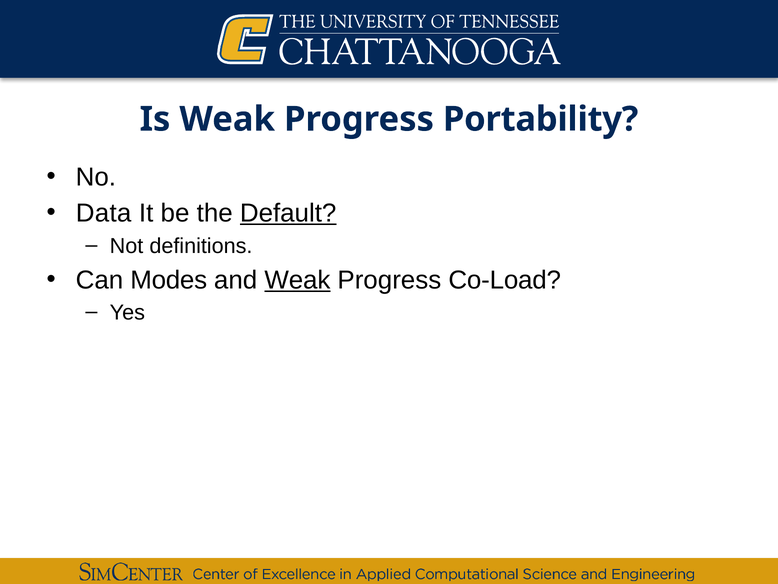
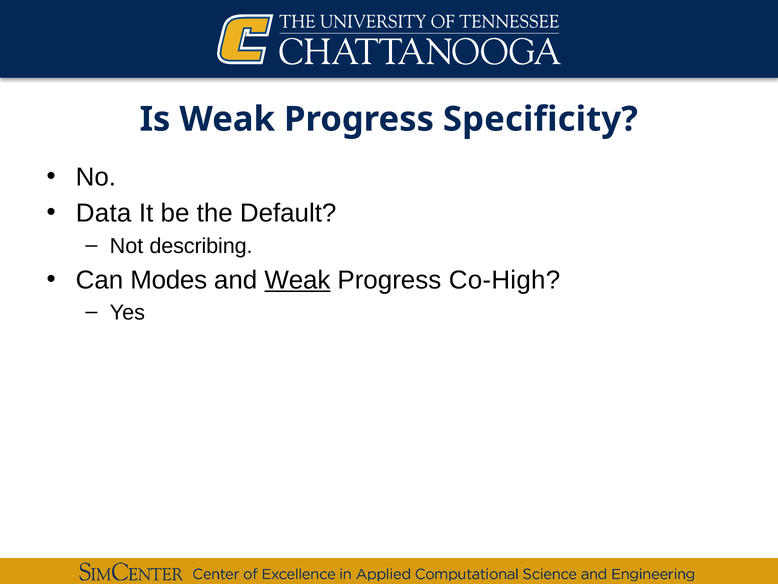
Portability: Portability -> Specificity (540, 119)
Default underline: present -> none (288, 213)
definitions: definitions -> describing (201, 246)
Co-Load: Co-Load -> Co-High (504, 280)
